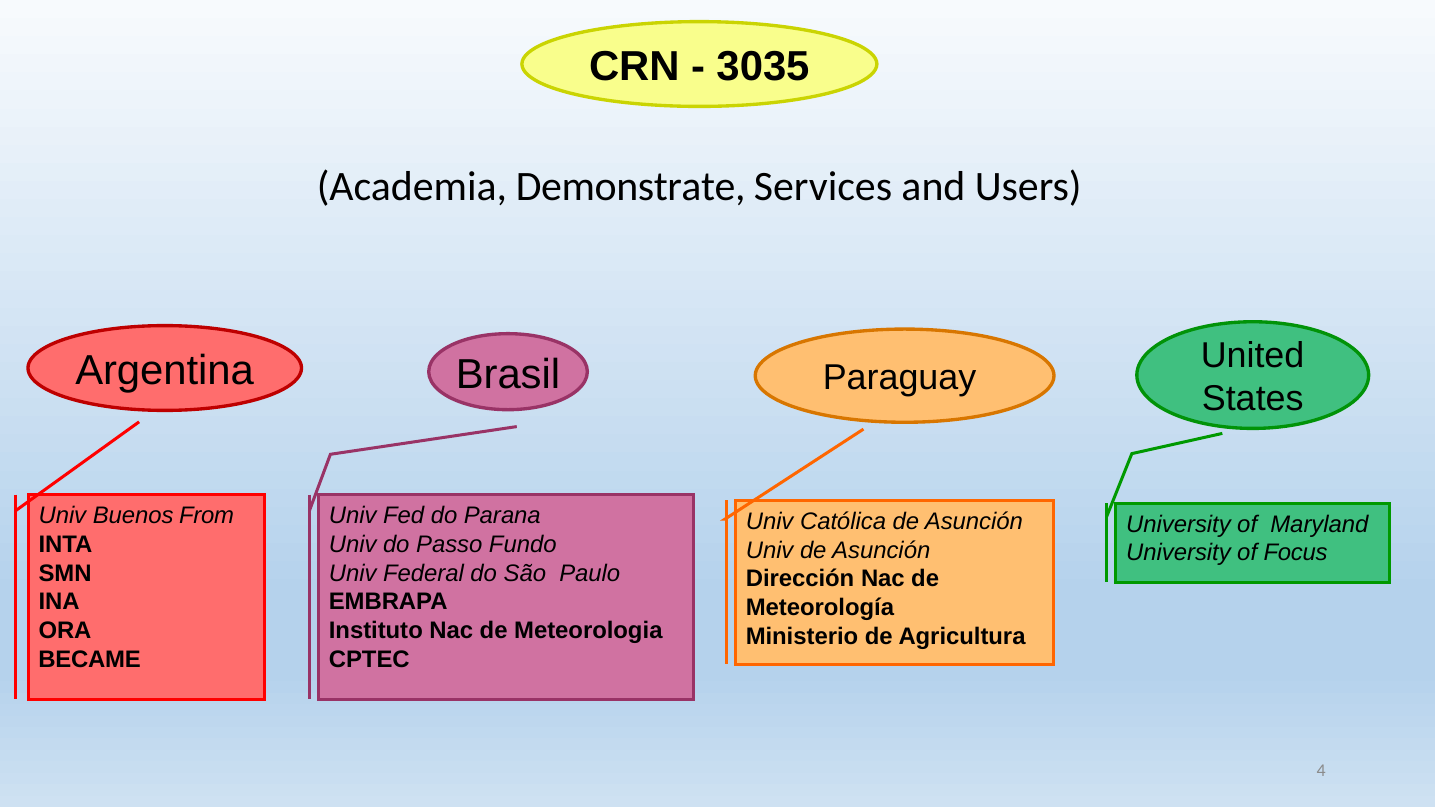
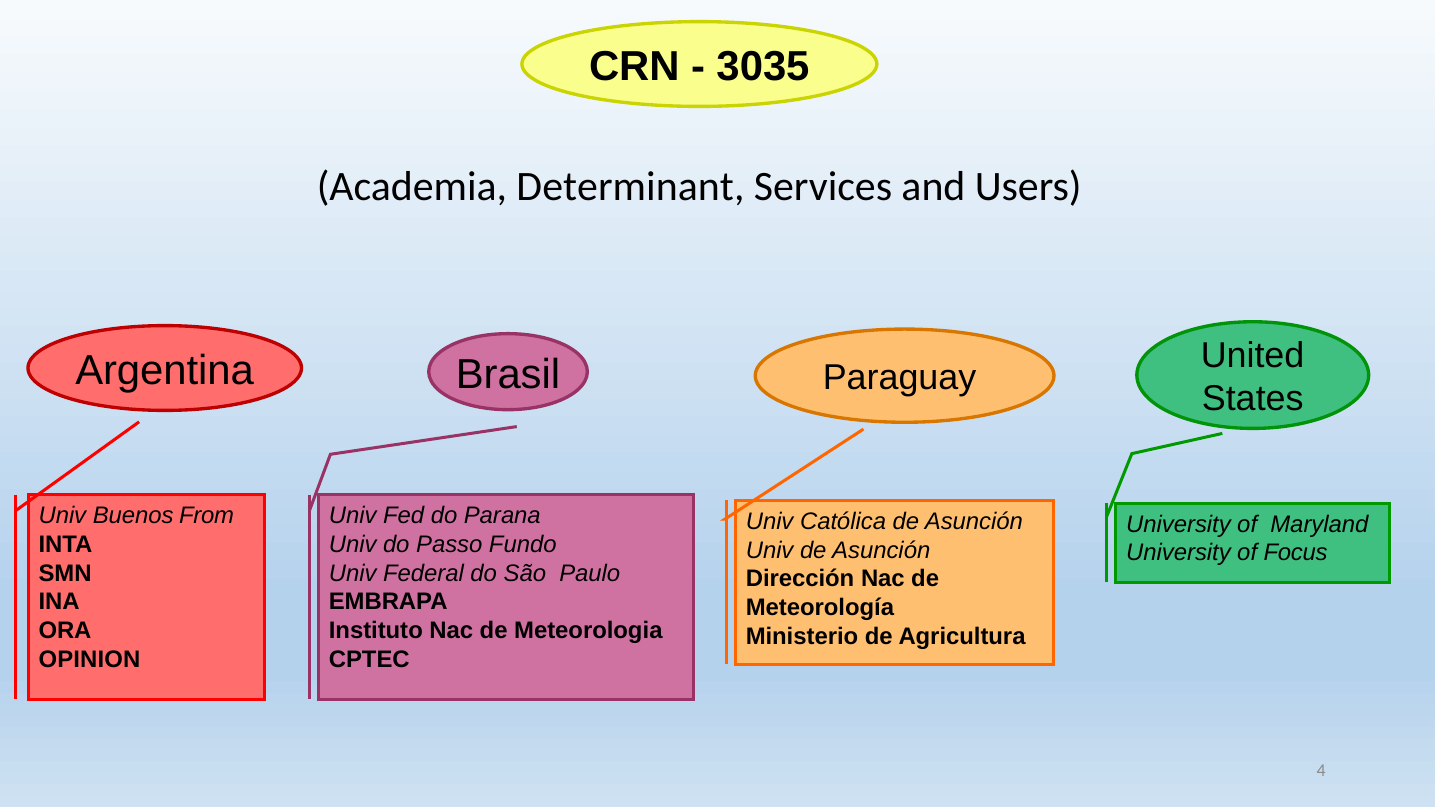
Demonstrate: Demonstrate -> Determinant (630, 187)
BECAME: BECAME -> OPINION (89, 660)
